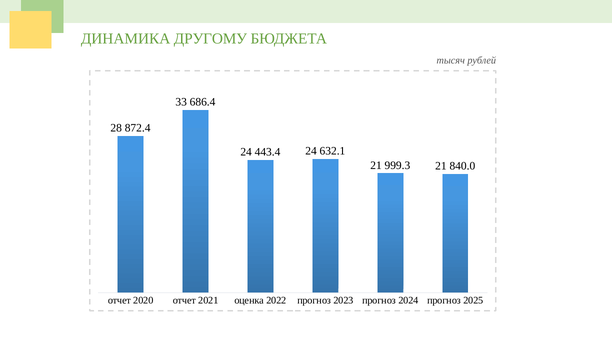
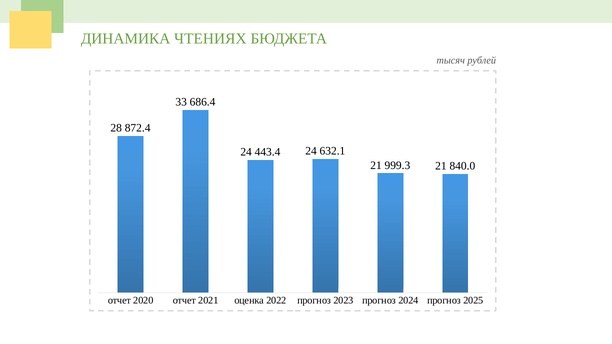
ДРУГОМУ: ДРУГОМУ -> ЧТЕНИЯХ (210, 39)
